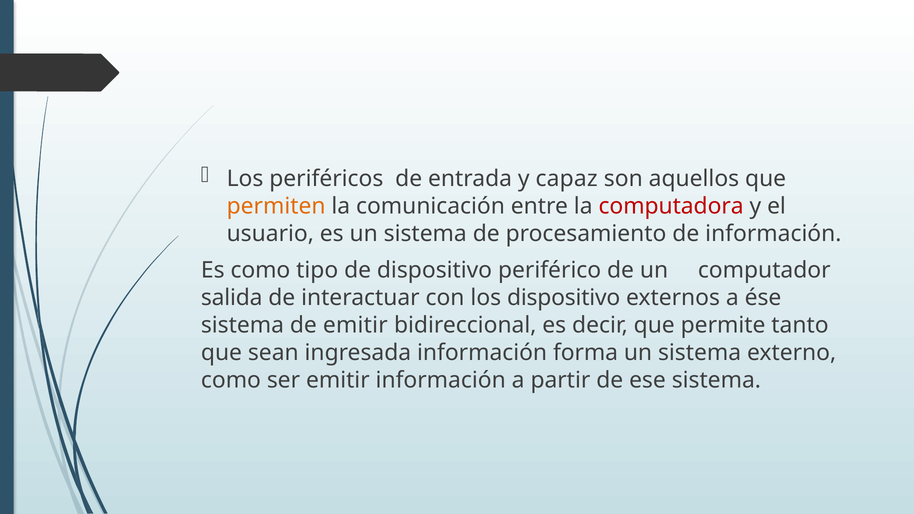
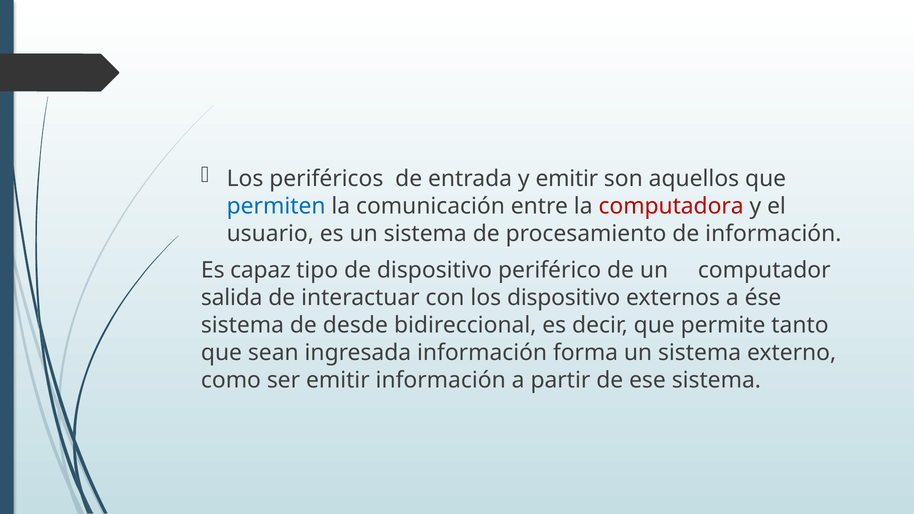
y capaz: capaz -> emitir (567, 179)
permiten colour: orange -> blue (276, 206)
Es como: como -> capaz (260, 270)
de emitir: emitir -> desde (355, 325)
